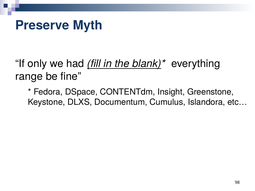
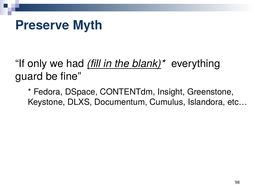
range: range -> guard (29, 77)
